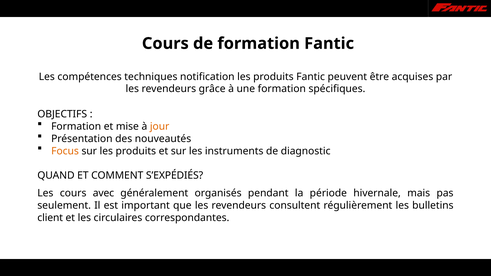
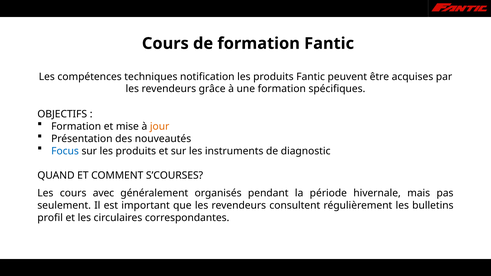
Focus colour: orange -> blue (65, 151)
S’EXPÉDIÉS: S’EXPÉDIÉS -> S’COURSES (175, 176)
client: client -> profil (50, 218)
